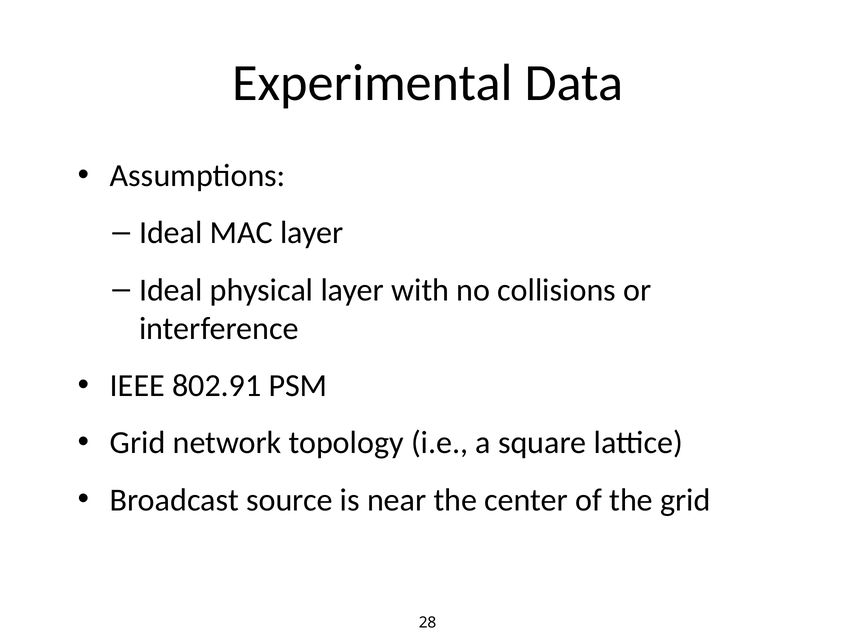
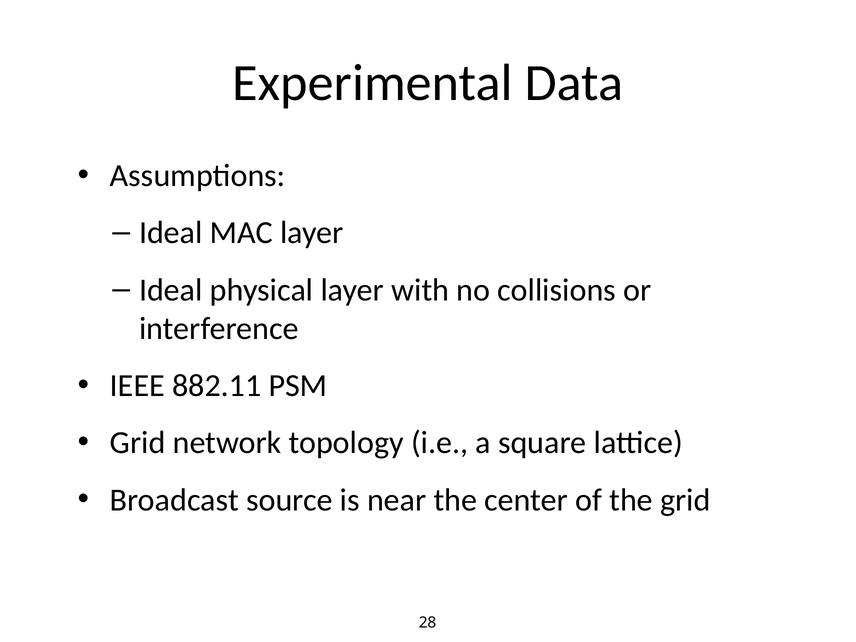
802.91: 802.91 -> 882.11 (217, 386)
